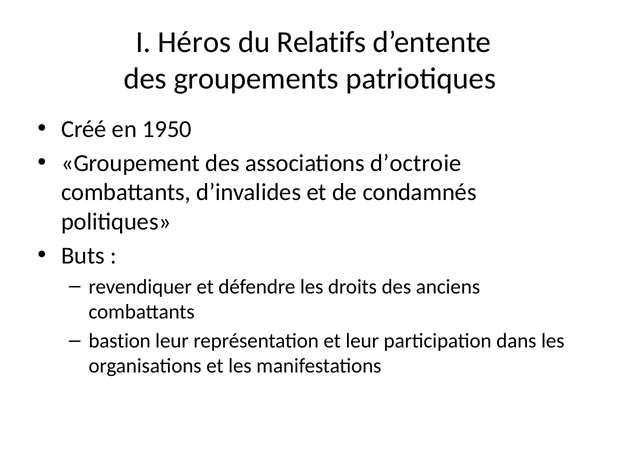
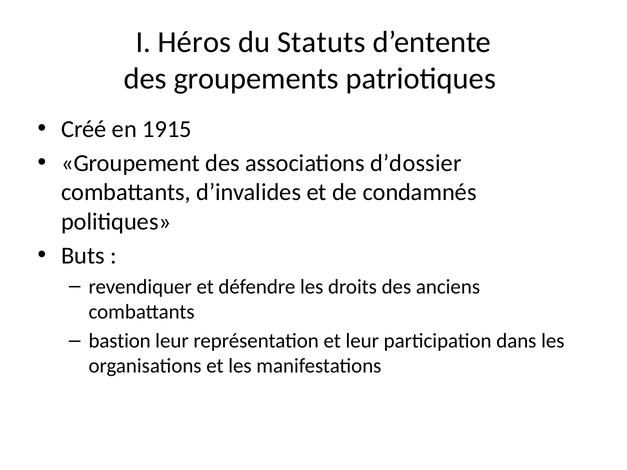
Relatifs: Relatifs -> Statuts (321, 42)
1950: 1950 -> 1915 (167, 129)
d’octroie: d’octroie -> d’dossier (416, 163)
